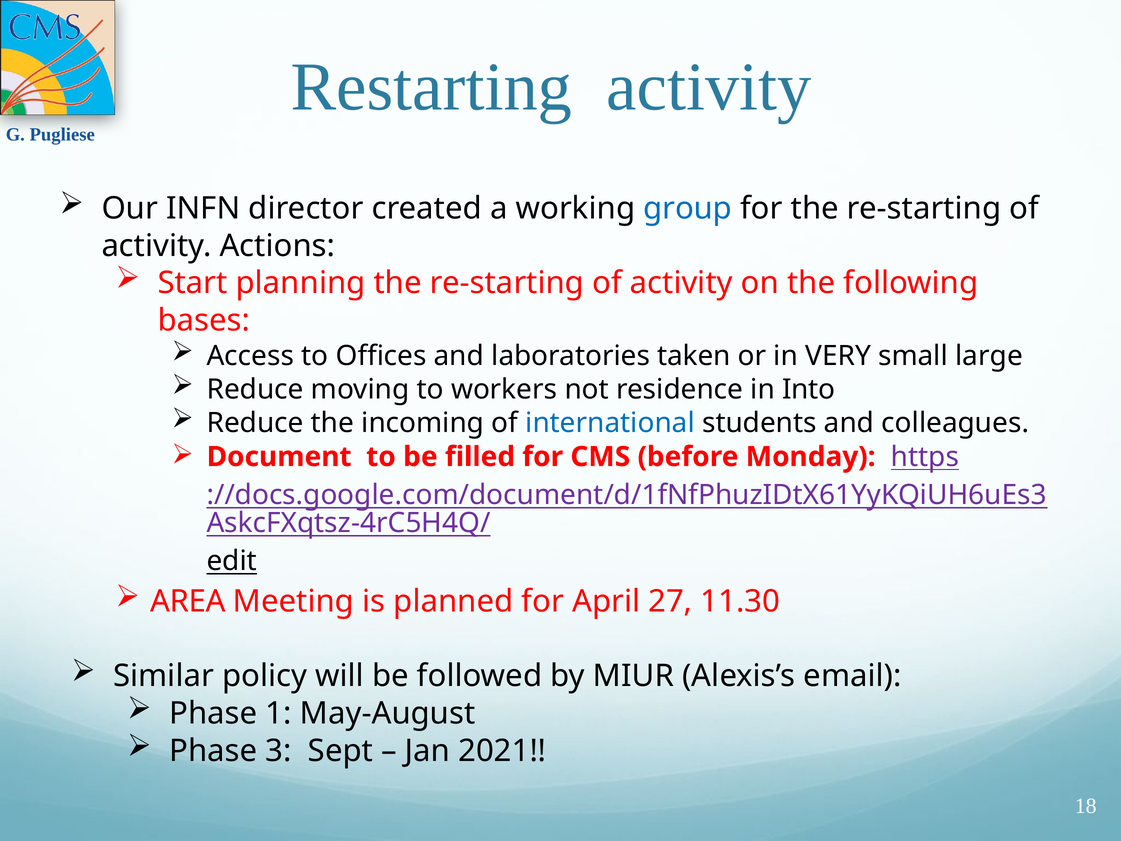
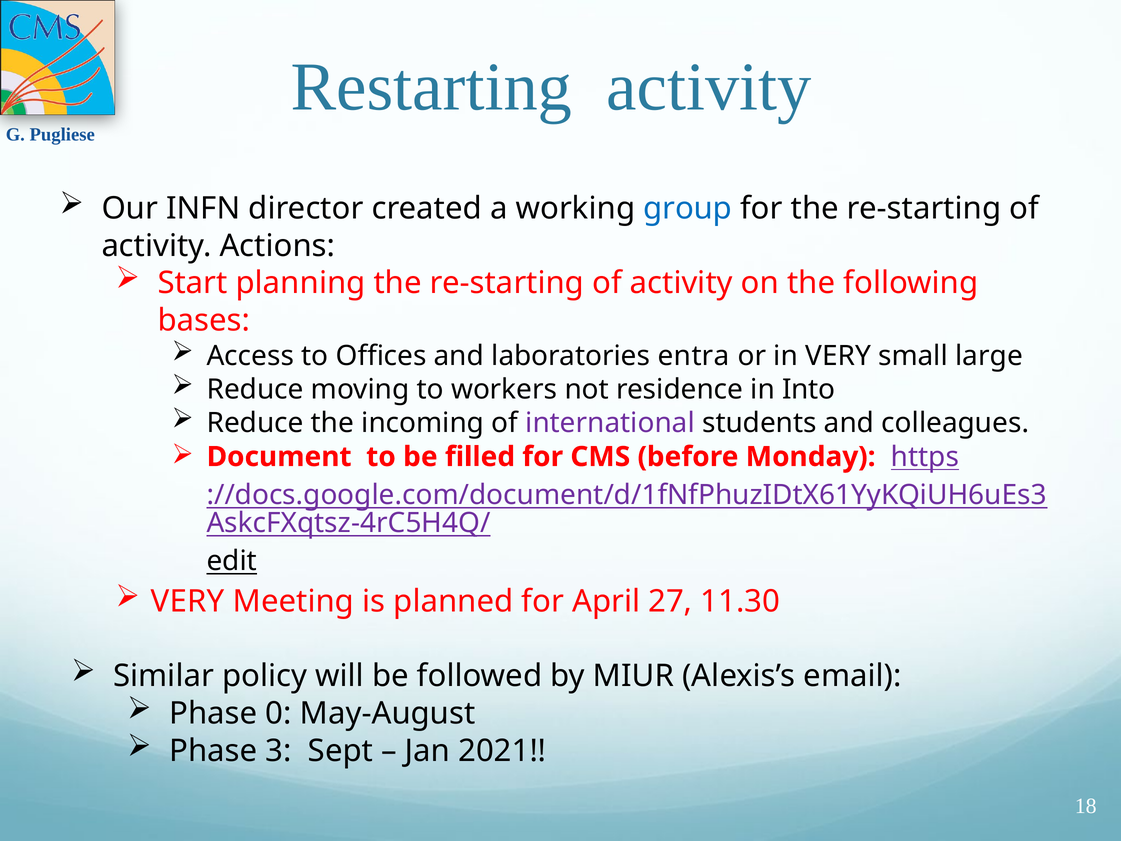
taken: taken -> entra (694, 356)
international colour: blue -> purple (610, 423)
AREA: AREA -> VERY (188, 601)
1: 1 -> 0 (279, 713)
